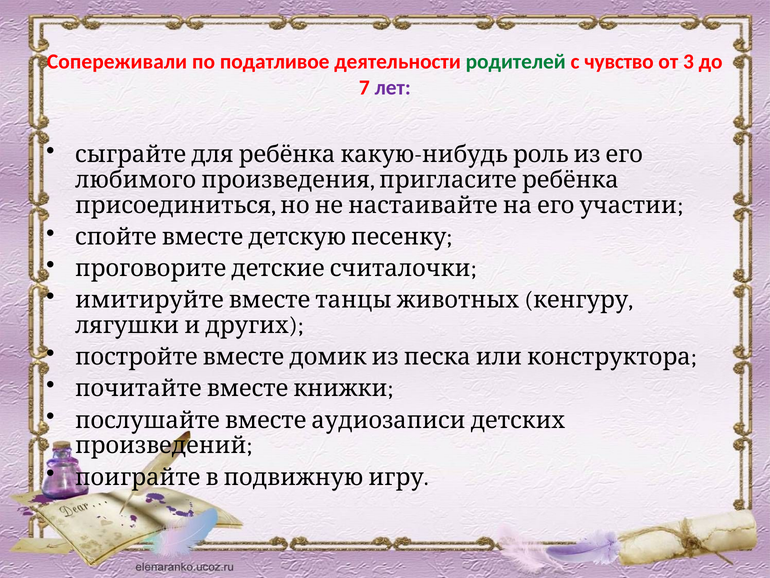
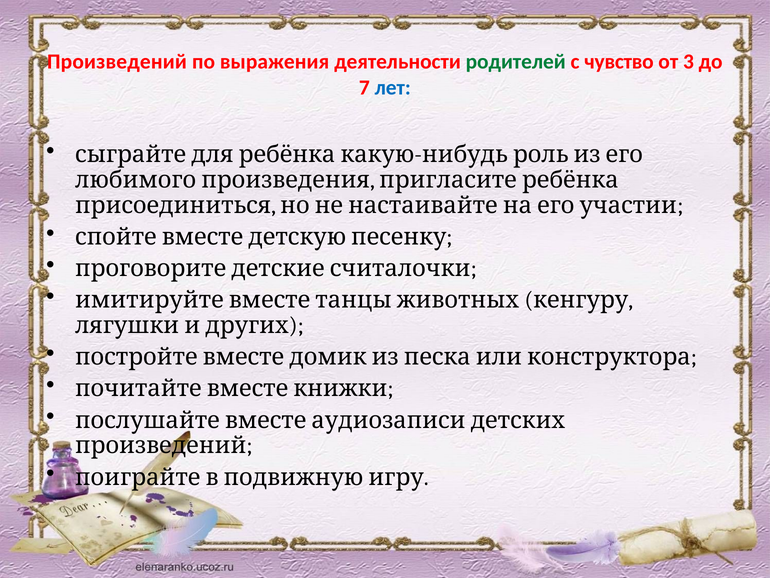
Сопереживали: Сопереживали -> Произведений (117, 62)
податливое: податливое -> выражения (275, 62)
лет colour: purple -> blue (393, 88)
